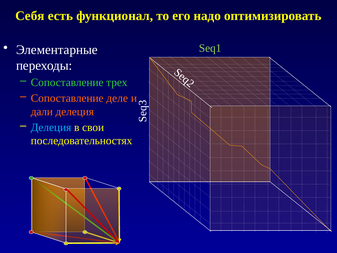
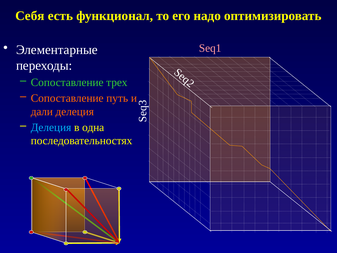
Seq1 colour: light green -> pink (210, 48)
деле: деле -> путь (117, 98)
свои: свои -> одна (93, 127)
